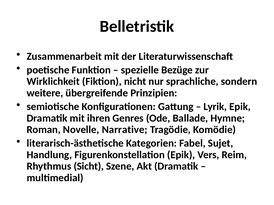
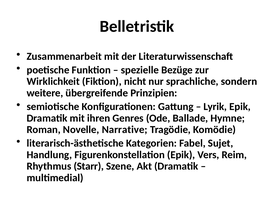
Sicht: Sicht -> Starr (89, 167)
